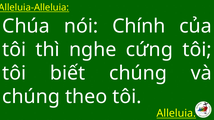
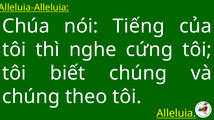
Chính: Chính -> Tiếng (139, 26)
